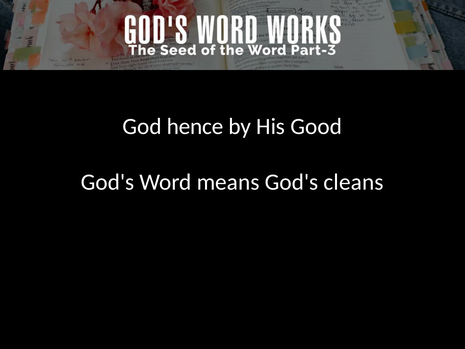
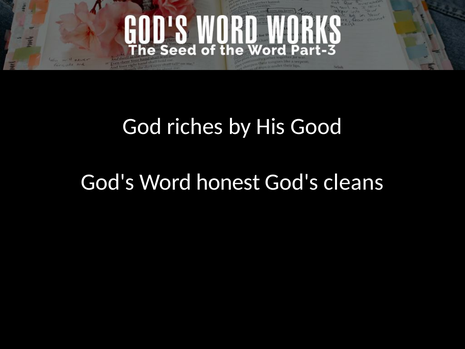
hence: hence -> riches (195, 126)
means: means -> honest (228, 182)
